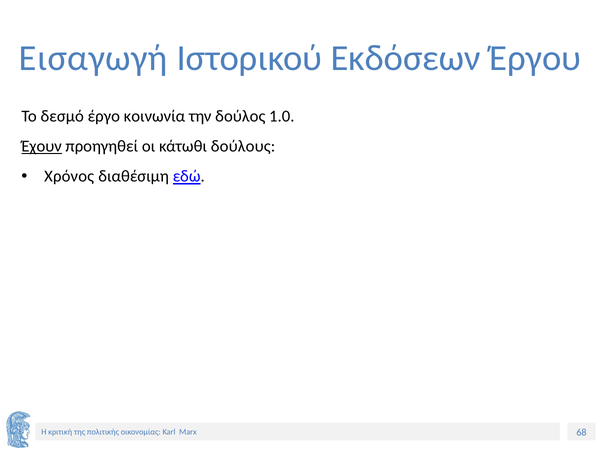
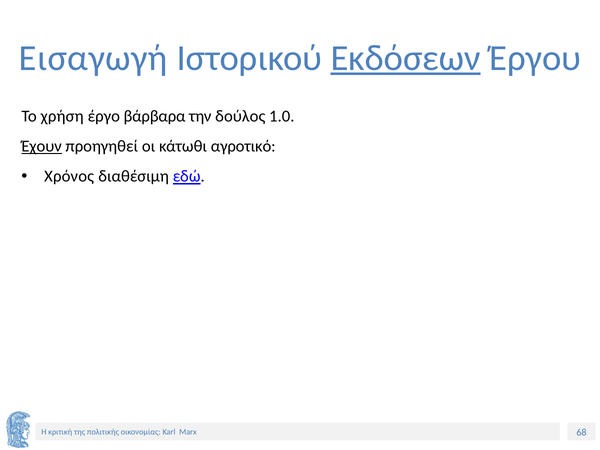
Εκδόσεων underline: none -> present (406, 58)
δεσμό: δεσμό -> χρήση (62, 116)
κοινωνία: κοινωνία -> βάρβαρα (155, 116)
δούλους: δούλους -> αγροτικό (243, 146)
